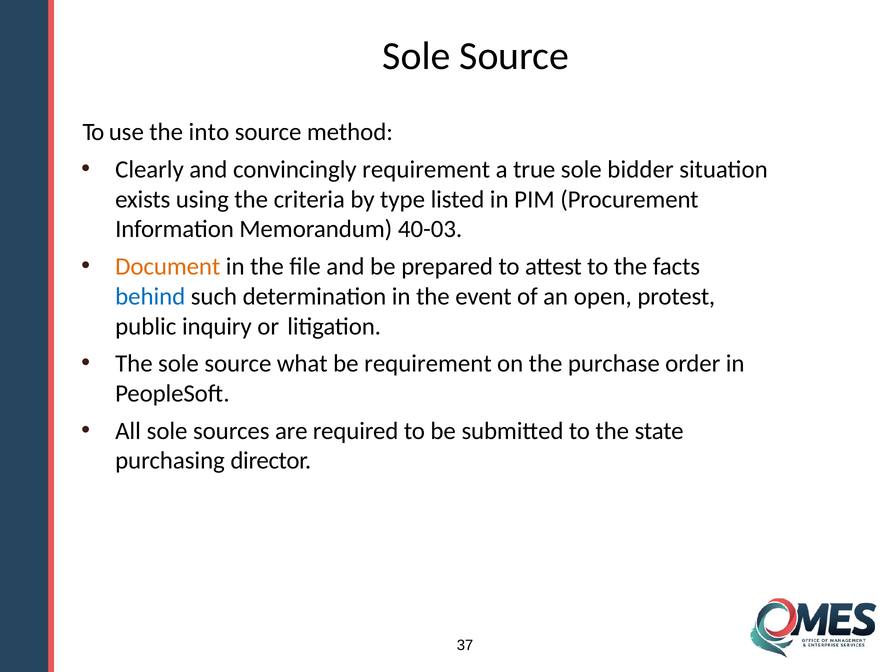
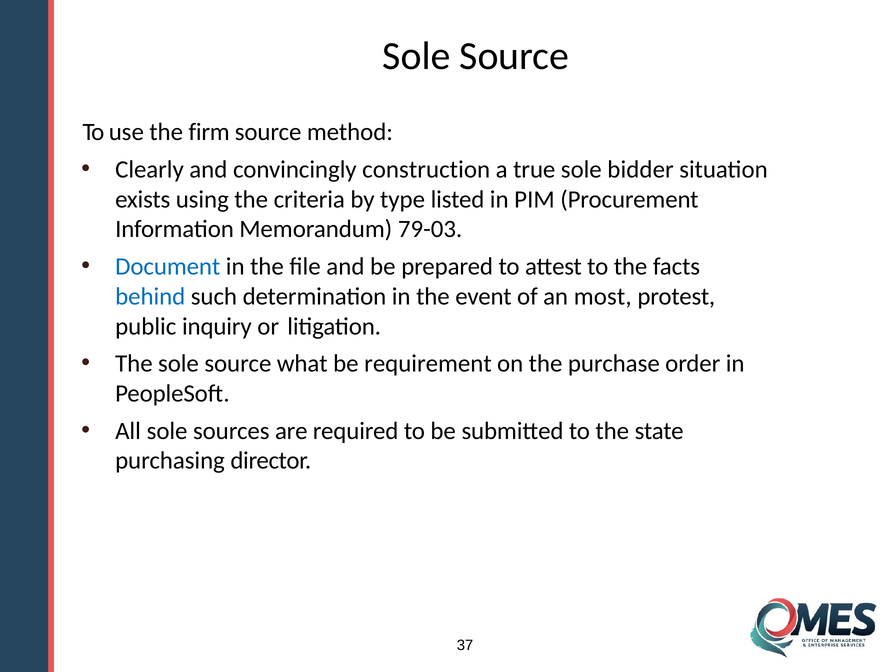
into: into -> firm (209, 132)
convincingly requirement: requirement -> construction (426, 169)
40-03: 40-03 -> 79-03 (430, 229)
Document colour: orange -> blue (168, 267)
open: open -> most (603, 296)
